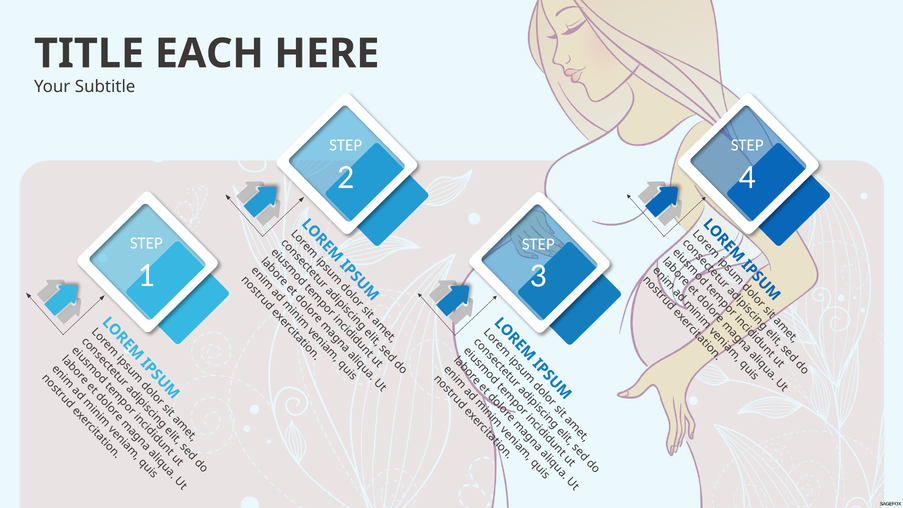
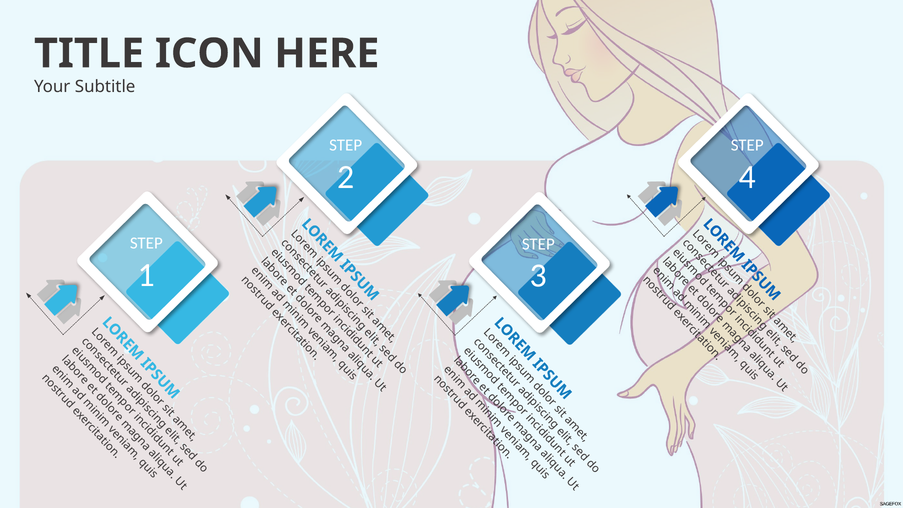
EACH: EACH -> ICON (209, 54)
